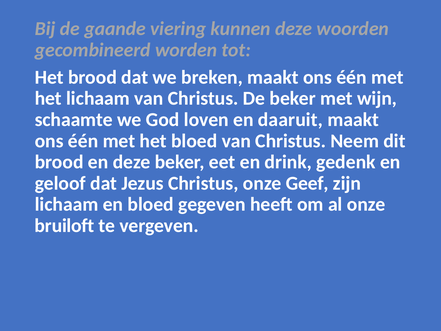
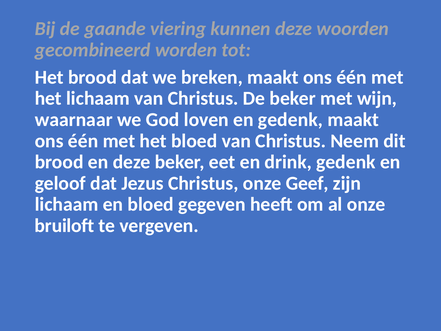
schaamte: schaamte -> waarnaar (74, 120)
en daaruit: daaruit -> gedenk (290, 120)
